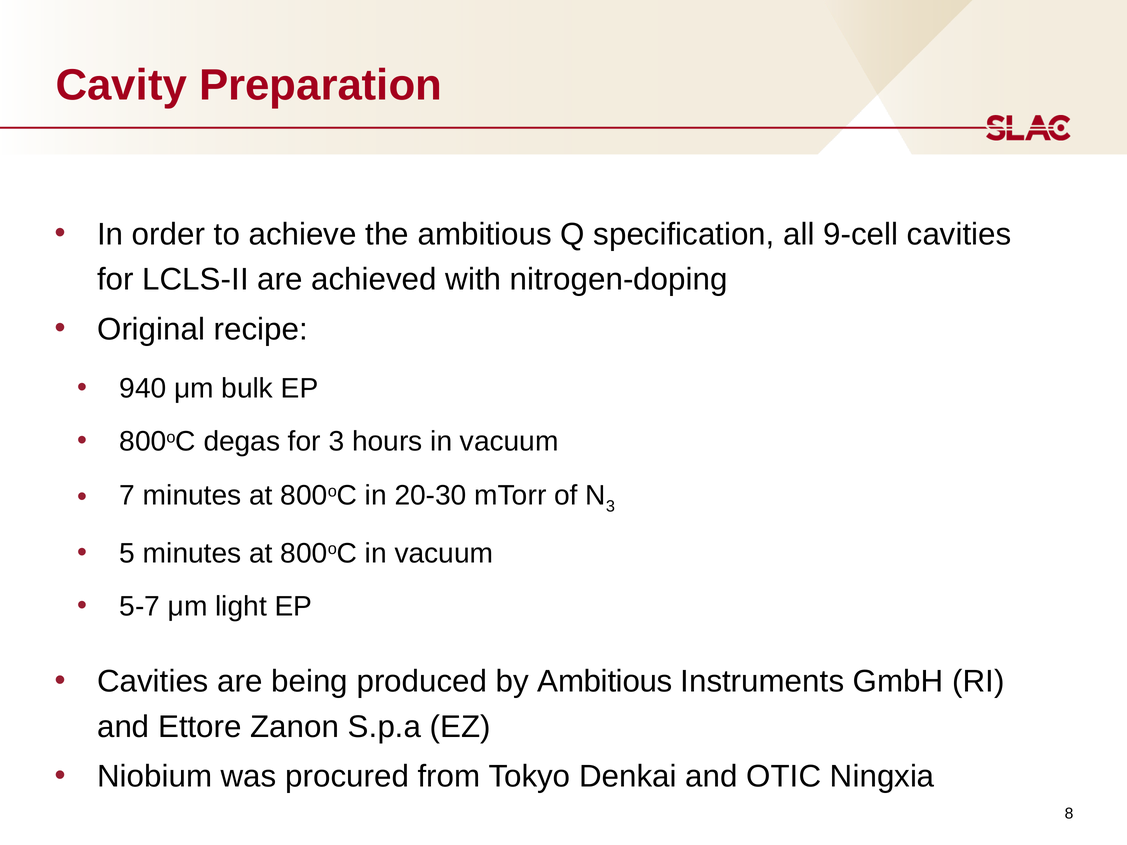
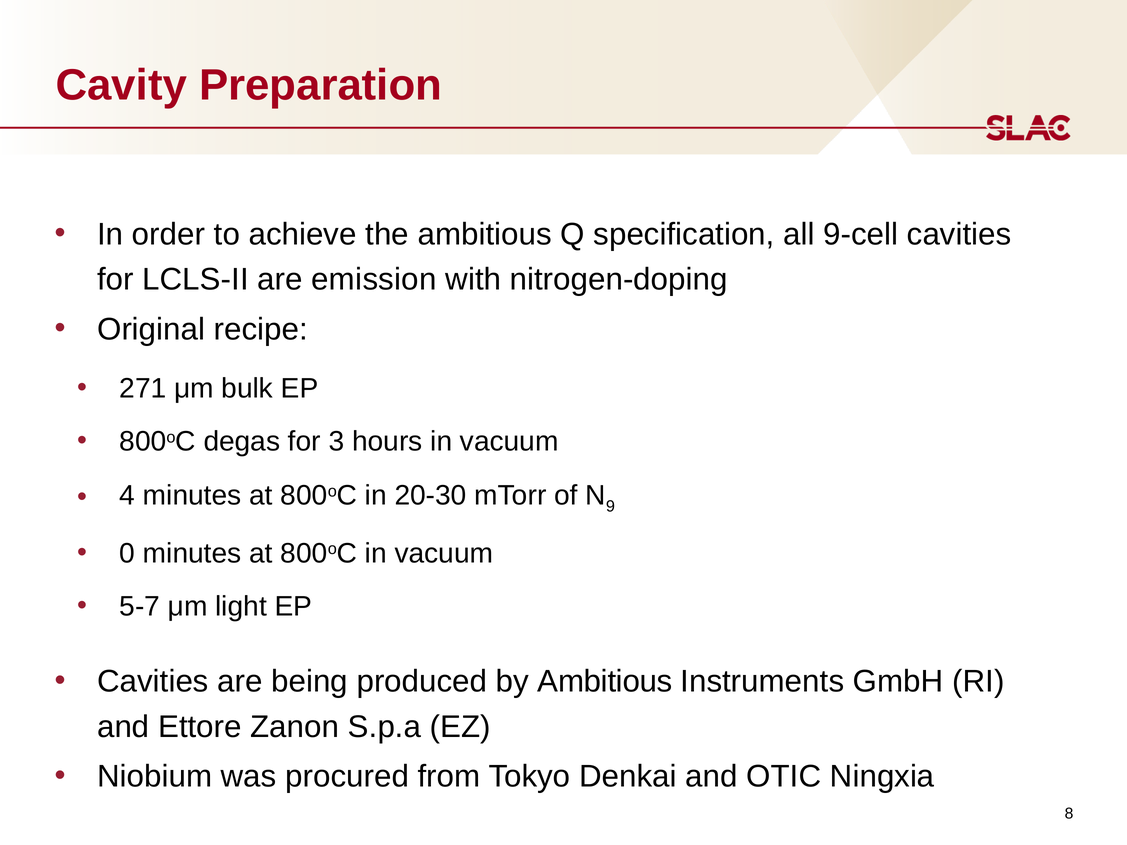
achieved: achieved -> emission (374, 279)
940: 940 -> 271 (143, 389)
7: 7 -> 4 (127, 496)
3: 3 -> 9 (610, 507)
5: 5 -> 0 (127, 554)
